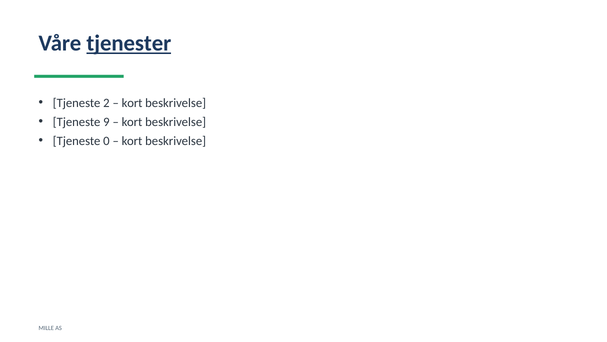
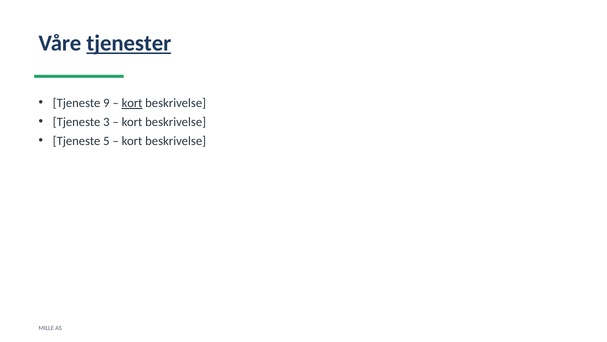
2: 2 -> 9 (106, 103)
kort underline: none -> present (132, 103)
9: 9 -> 3 (106, 122)
0: 0 -> 5 (106, 141)
